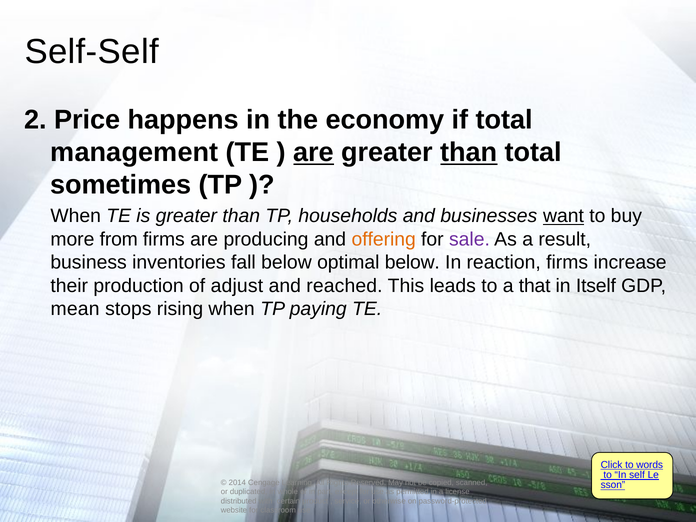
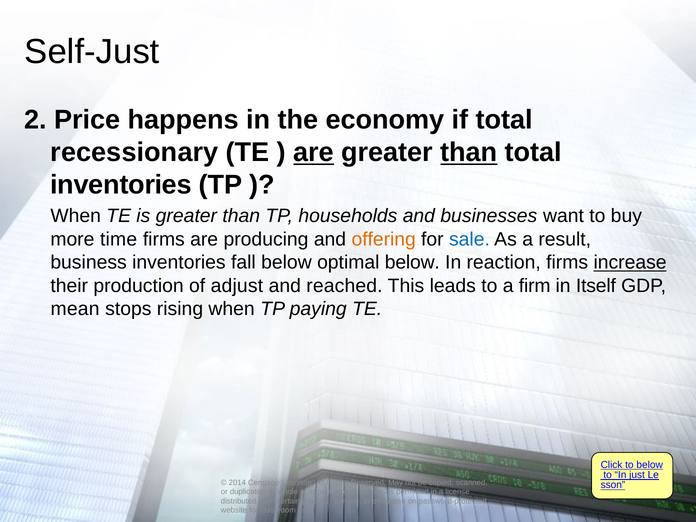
Self-Self: Self-Self -> Self-Just (92, 52)
management: management -> recessionary (134, 152)
sometimes: sometimes -> inventories (121, 185)
want underline: present -> none (563, 216)
from: from -> time (119, 239)
sale colour: purple -> blue (469, 239)
increase underline: none -> present (630, 263)
that: that -> firm (535, 286)
to words: words -> below (650, 465)
self: self -> just (637, 475)
